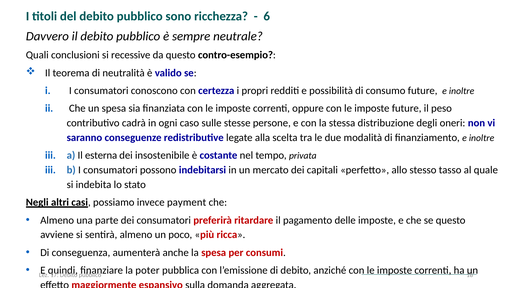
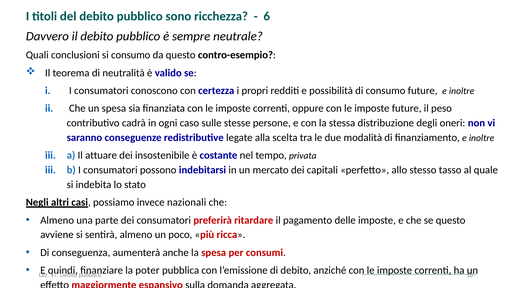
si recessive: recessive -> consumo (131, 55)
esterna: esterna -> attuare (101, 155)
payment: payment -> nazionali (187, 202)
